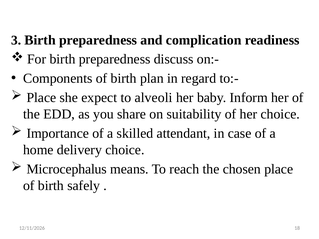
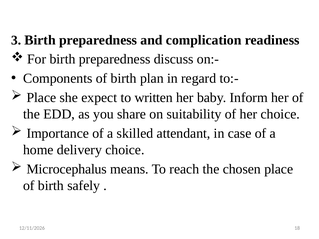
alveoli: alveoli -> written (154, 98)
